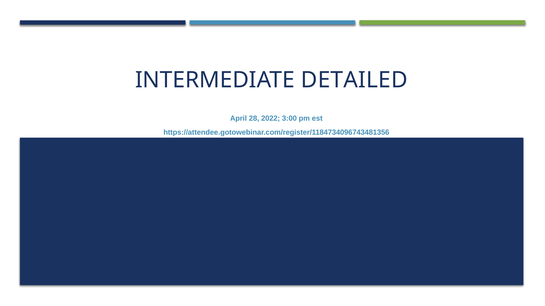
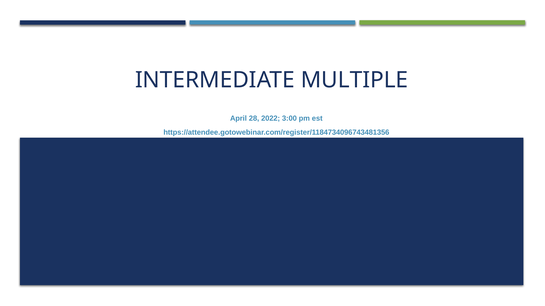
DETAILED: DETAILED -> MULTIPLE (354, 80)
